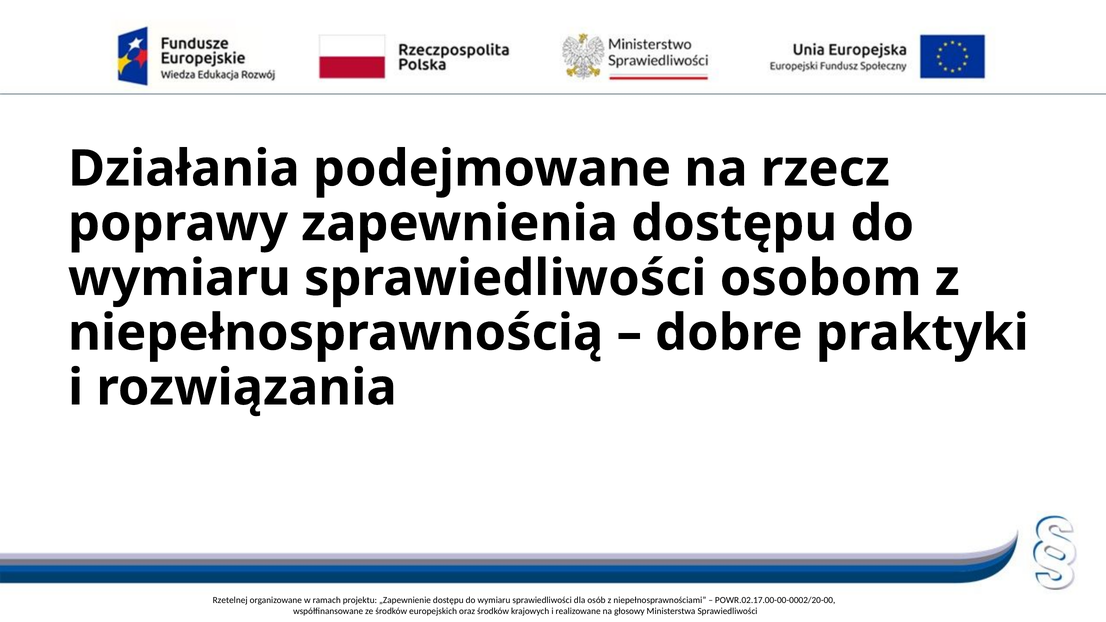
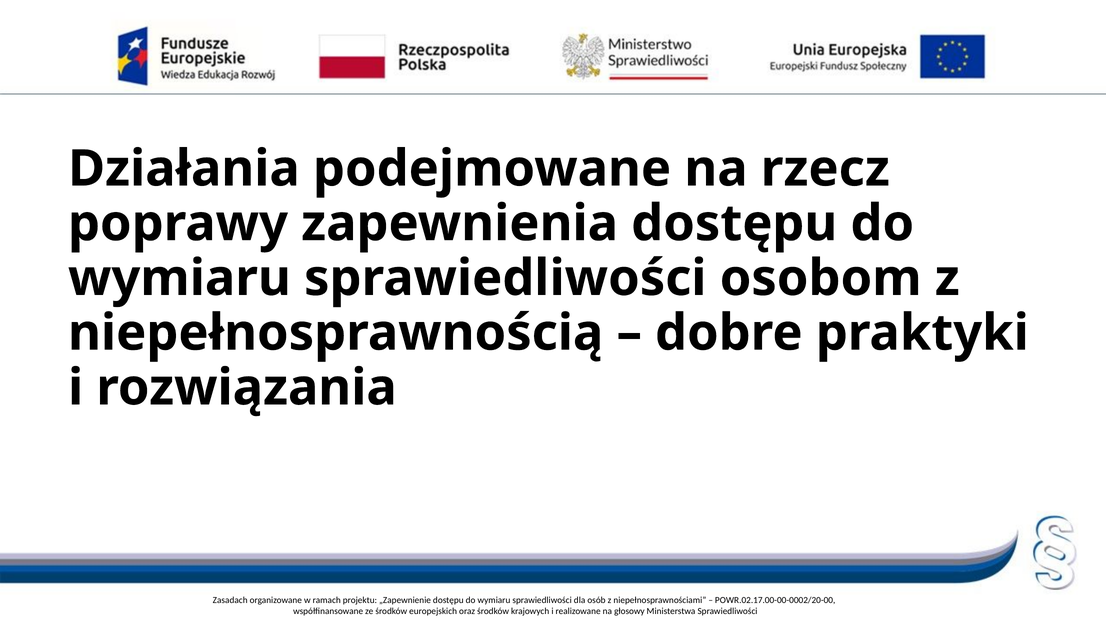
Rzetelnej: Rzetelnej -> Zasadach (230, 600)
